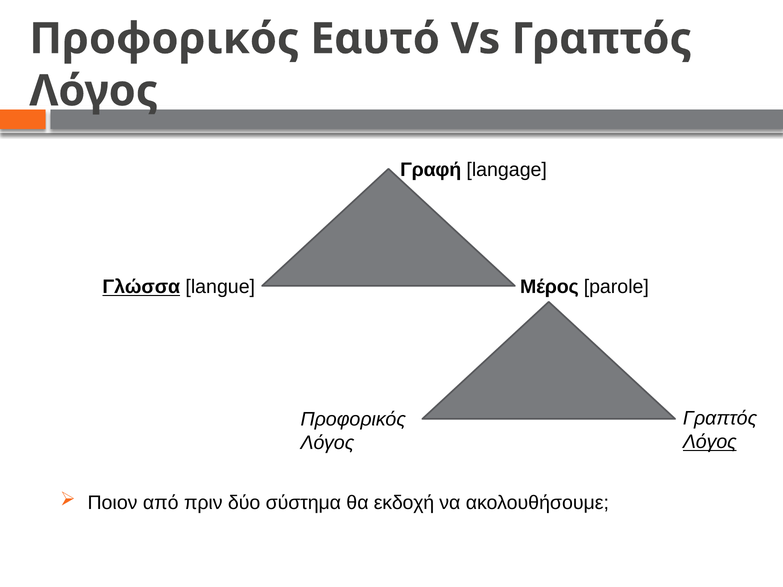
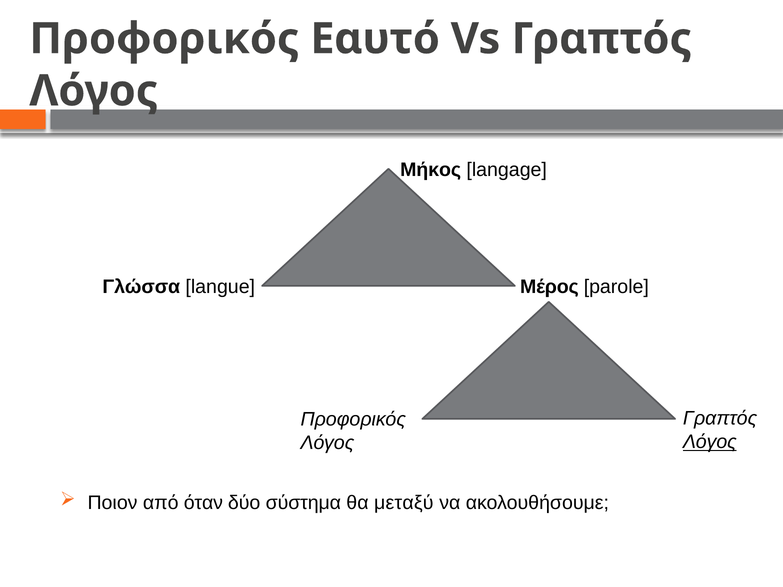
Γραφή: Γραφή -> Μήκος (431, 170)
Γλώσσα underline: present -> none (141, 287)
πριν: πριν -> όταν (203, 503)
εκδοχή: εκδοχή -> μεταξύ (404, 503)
